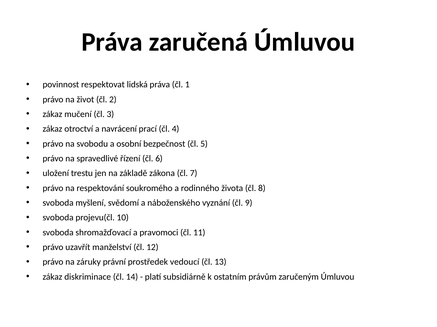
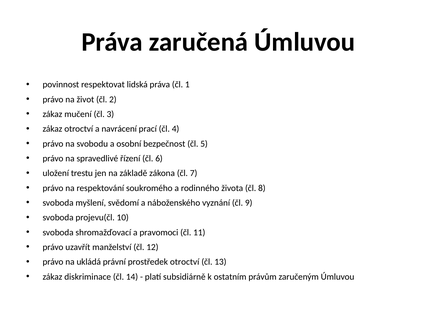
záruky: záruky -> ukládá (89, 263)
prostředek vedoucí: vedoucí -> otroctví (185, 263)
